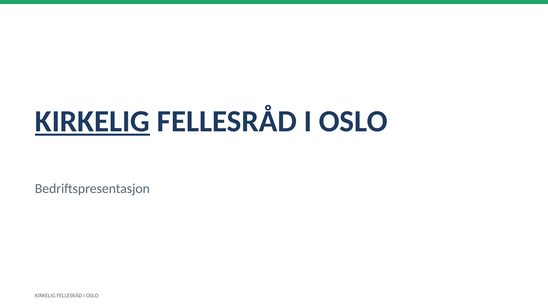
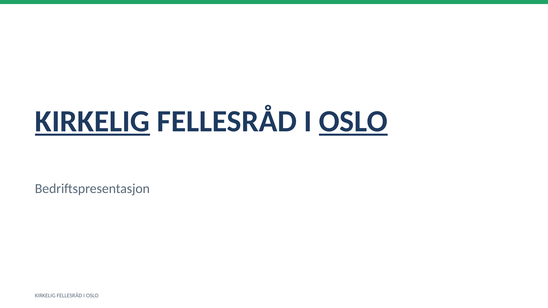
OSLO underline: none -> present (353, 122)
